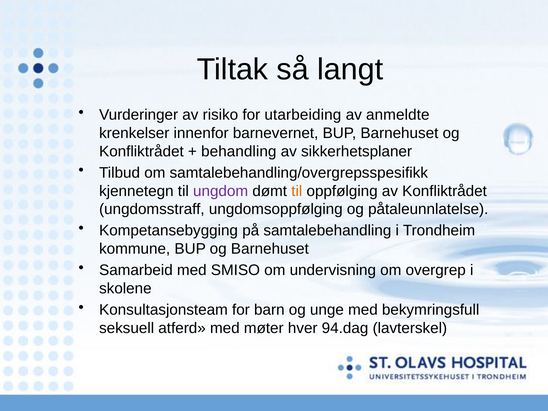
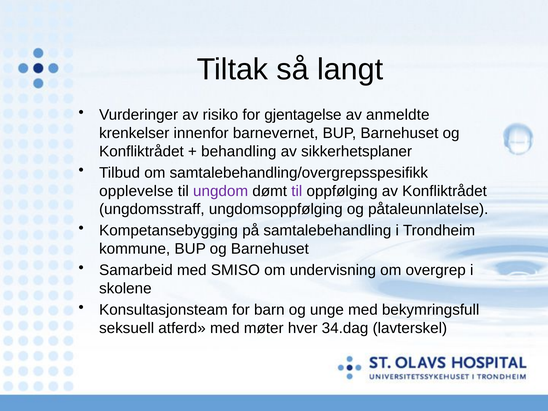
utarbeiding: utarbeiding -> gjentagelse (303, 115)
kjennetegn: kjennetegn -> opplevelse (136, 191)
til colour: orange -> purple (297, 191)
94.dag: 94.dag -> 34.dag (345, 328)
